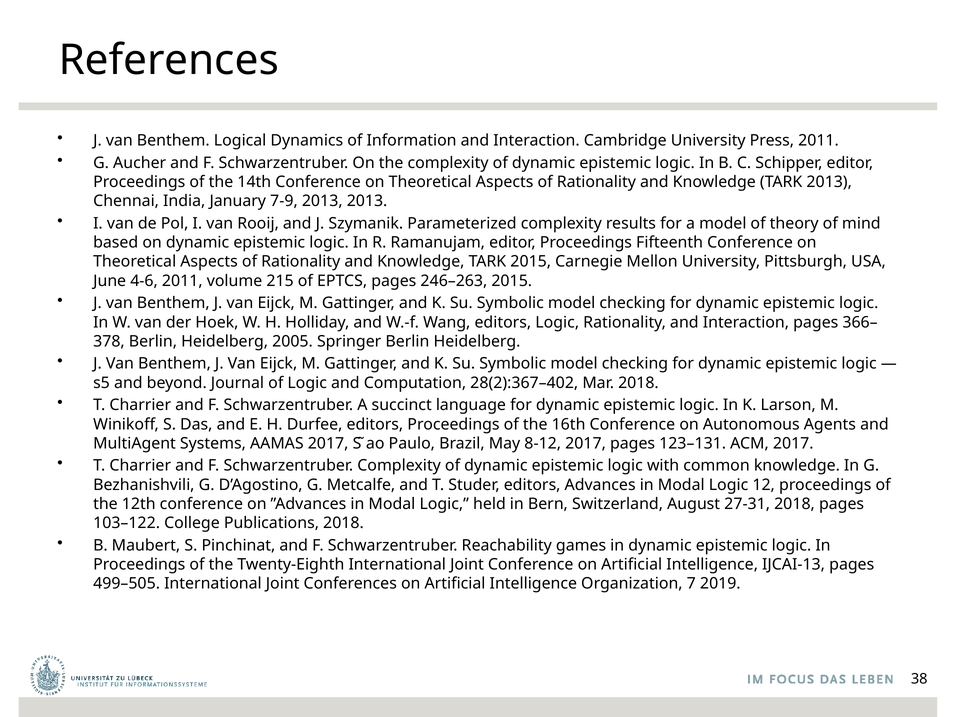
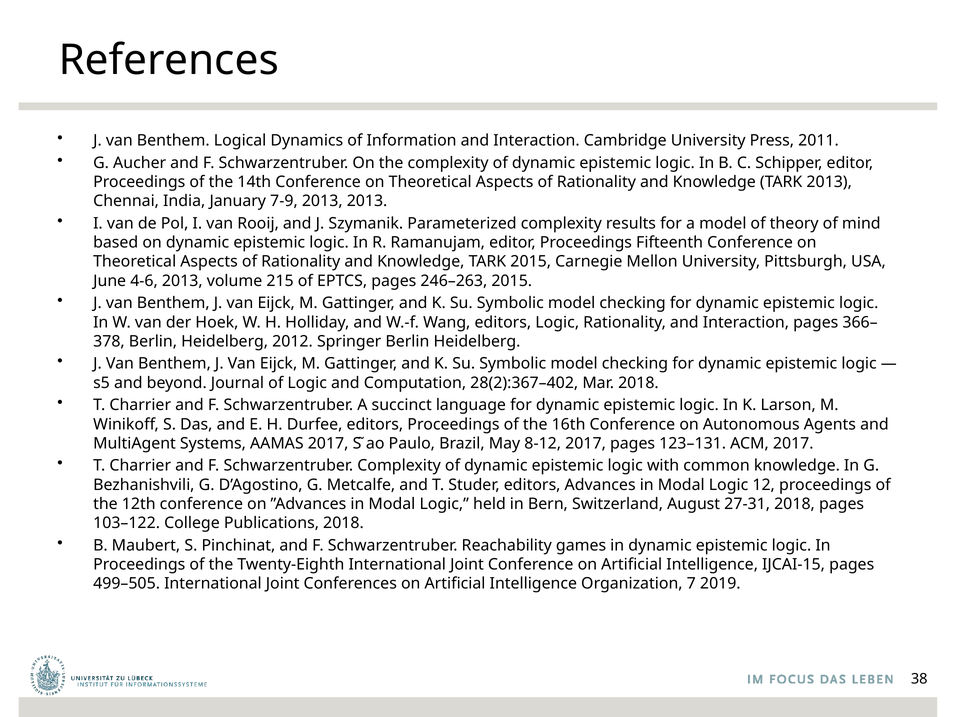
4-6 2011: 2011 -> 2013 (182, 281)
2005: 2005 -> 2012 (293, 341)
IJCAI-13: IJCAI-13 -> IJCAI-15 (794, 565)
